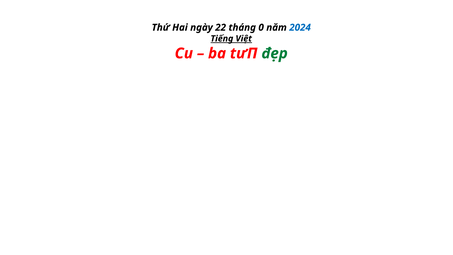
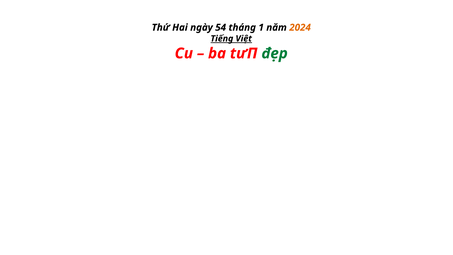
22: 22 -> 54 (221, 27)
0: 0 -> 1 (261, 27)
2024 colour: blue -> orange (300, 27)
